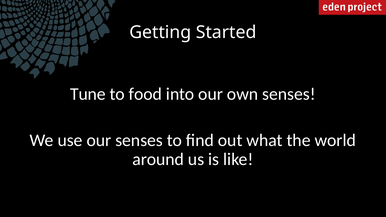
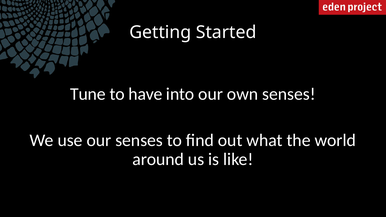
food: food -> have (145, 94)
